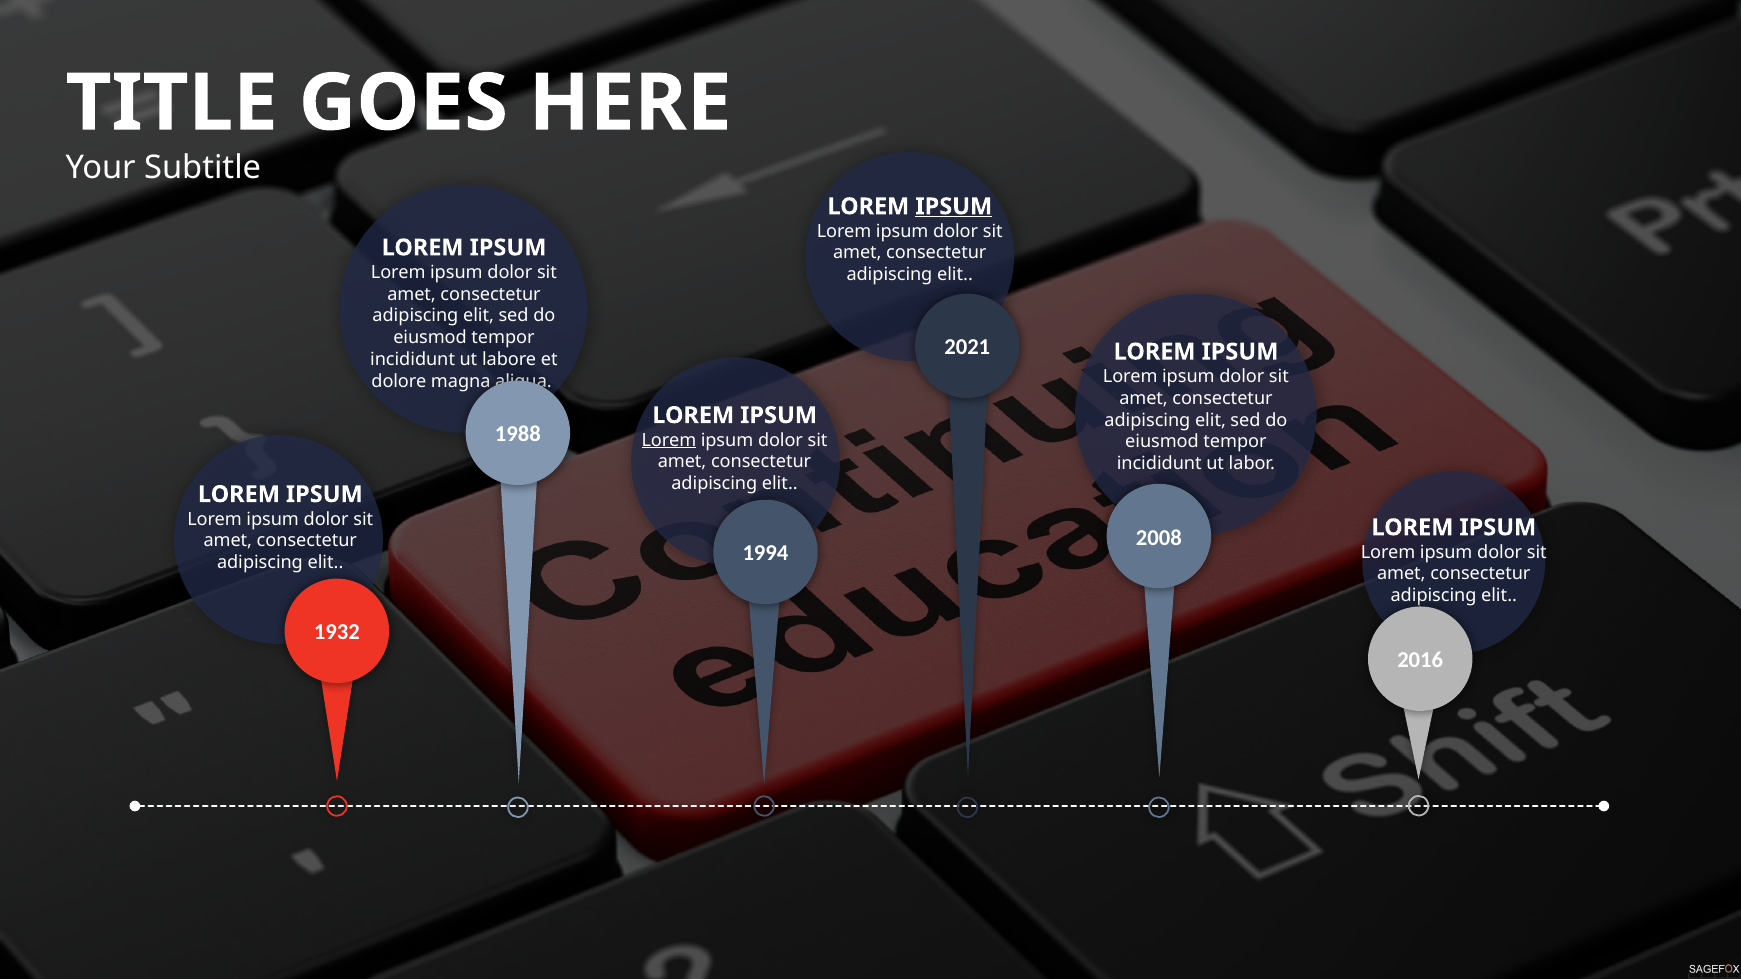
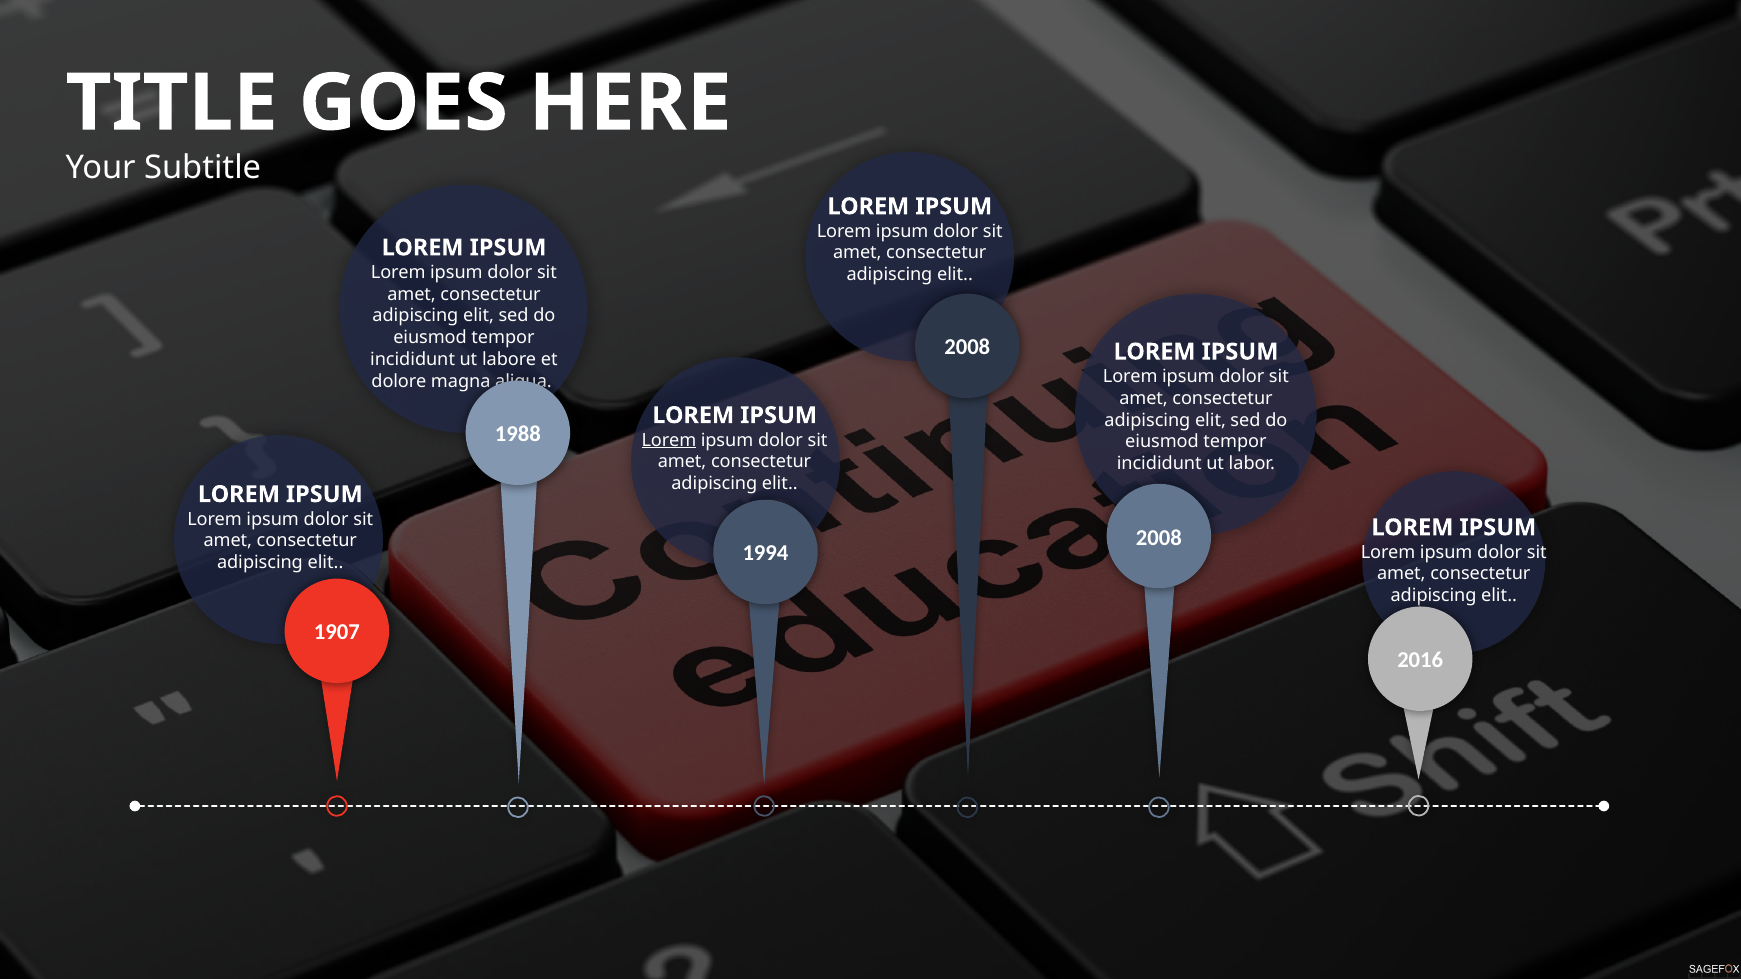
IPSUM underline: present -> none (954, 207)
2021: 2021 -> 2008 (967, 348)
1932: 1932 -> 1907 (337, 633)
